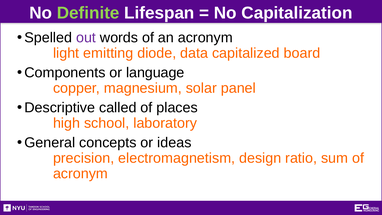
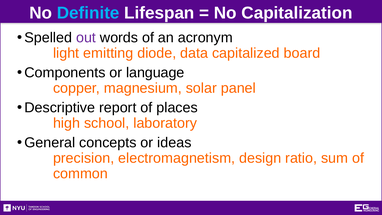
Definite colour: light green -> light blue (88, 13)
called: called -> report (118, 108)
acronym: acronym -> common (80, 173)
